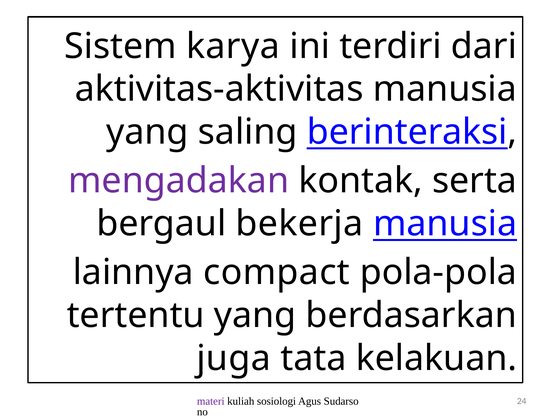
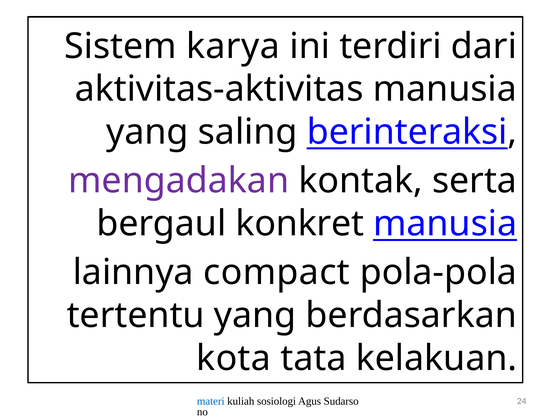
bekerja: bekerja -> konkret (300, 224)
juga: juga -> kota (234, 358)
materi colour: purple -> blue (211, 401)
